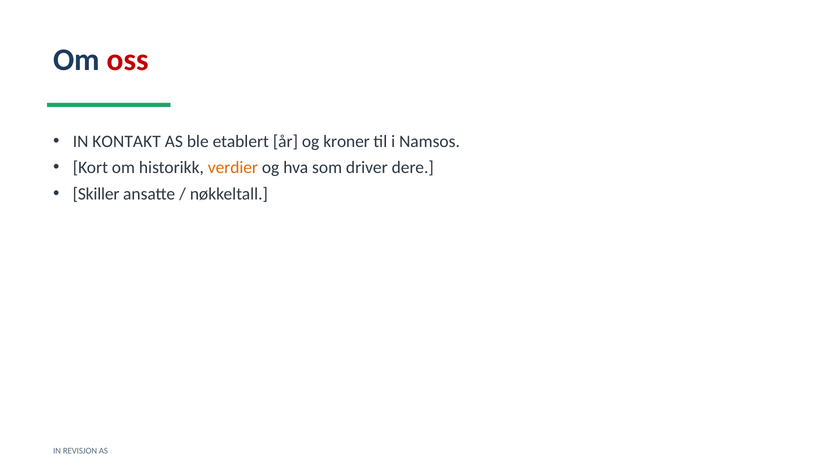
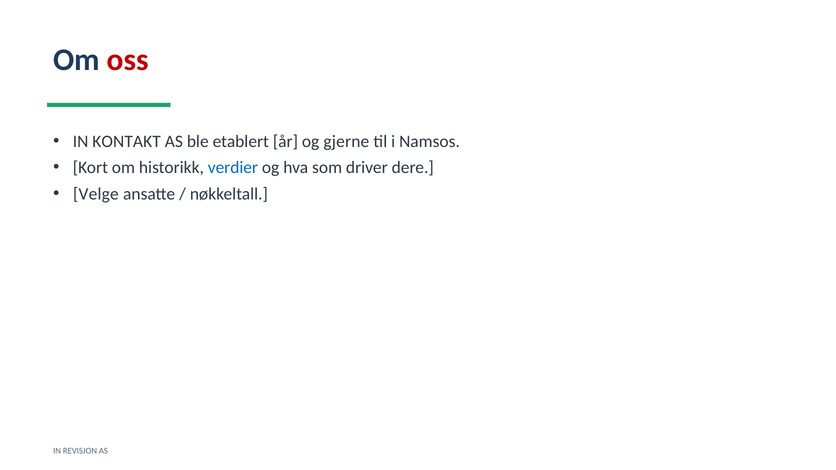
kroner: kroner -> gjerne (346, 142)
verdier colour: orange -> blue (233, 168)
Skiller: Skiller -> Velge (96, 194)
